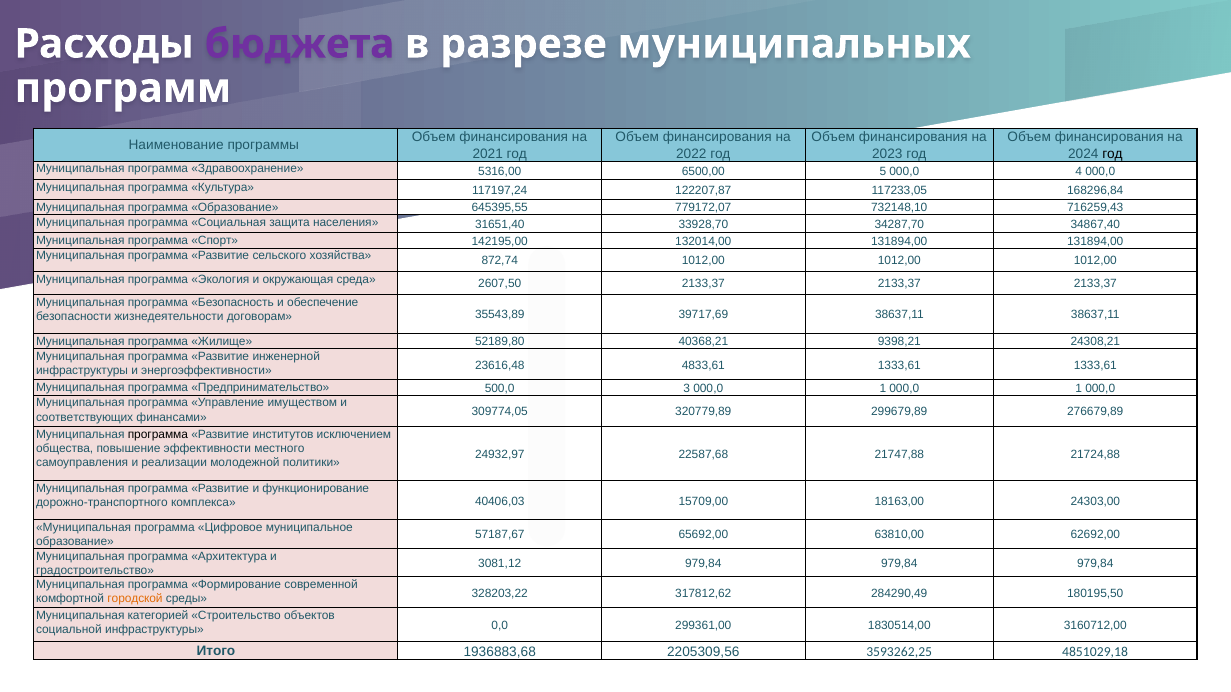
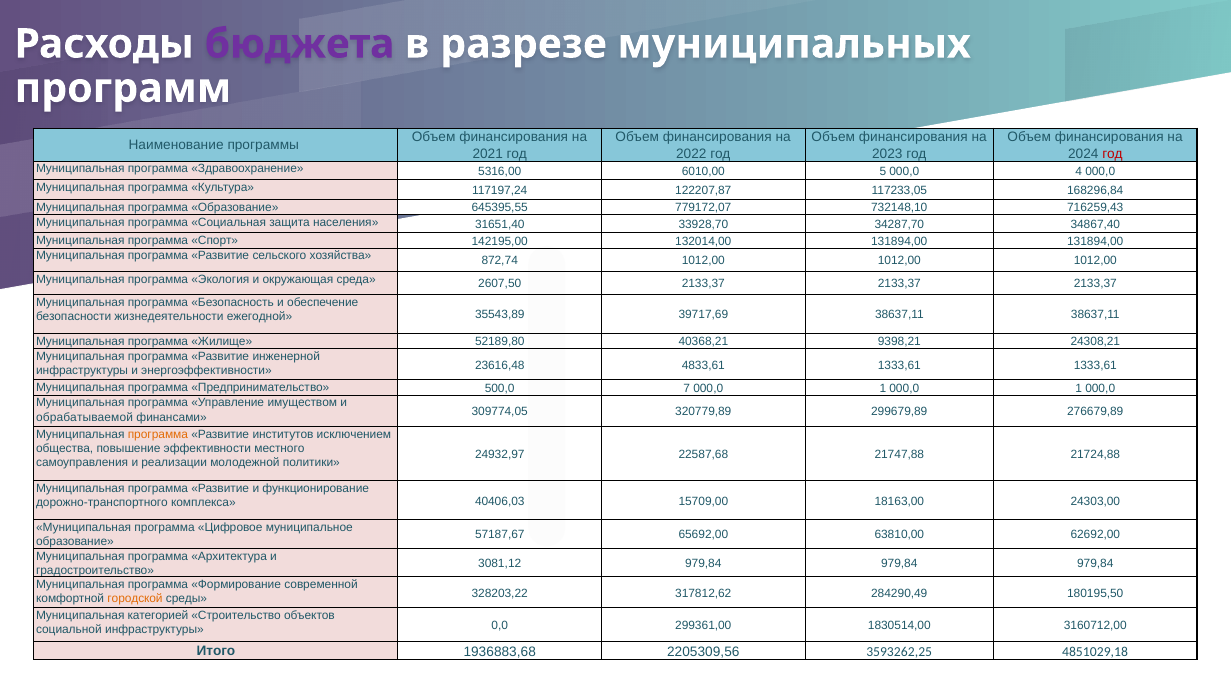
год colour: black -> red (1112, 154)
6500,00: 6500,00 -> 6010,00 (703, 171)
договорам: договорам -> ежегодной (259, 317)
3: 3 -> 7 (687, 389)
соответствующих: соответствующих -> обрабатываемой (85, 418)
программа colour: black -> orange (158, 434)
